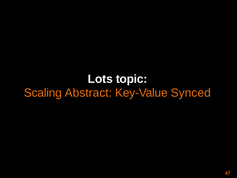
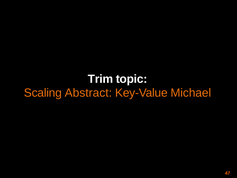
Lots: Lots -> Trim (100, 79)
Synced: Synced -> Michael (191, 93)
